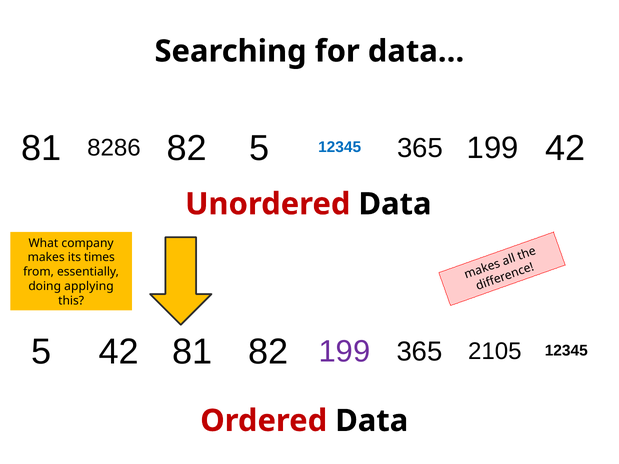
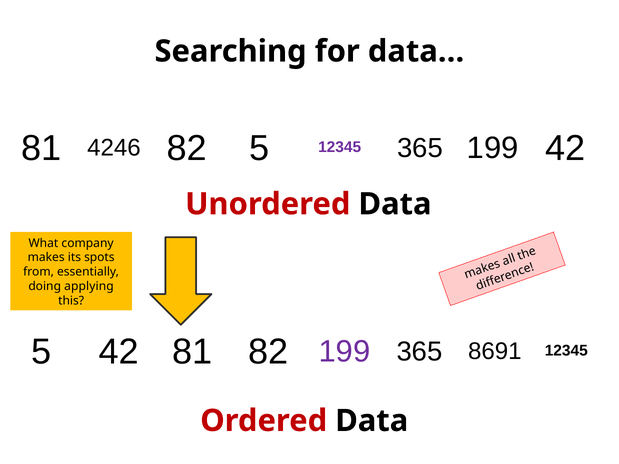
12345 colour: blue -> purple (340, 147)
8286: 8286 -> 4246 (114, 148)
times: times -> spots (99, 258)
2105: 2105 -> 8691 (495, 351)
